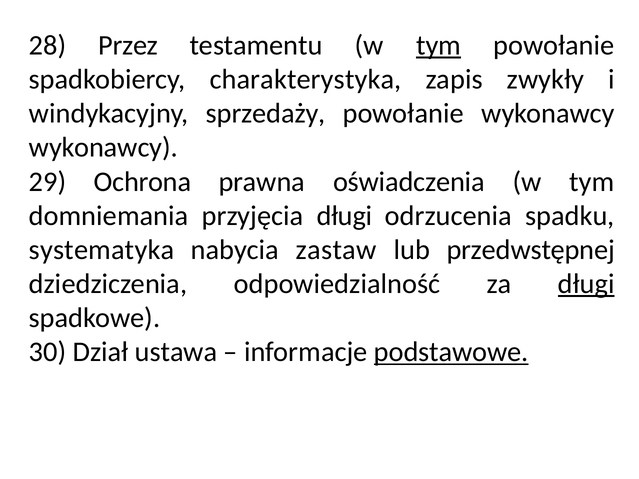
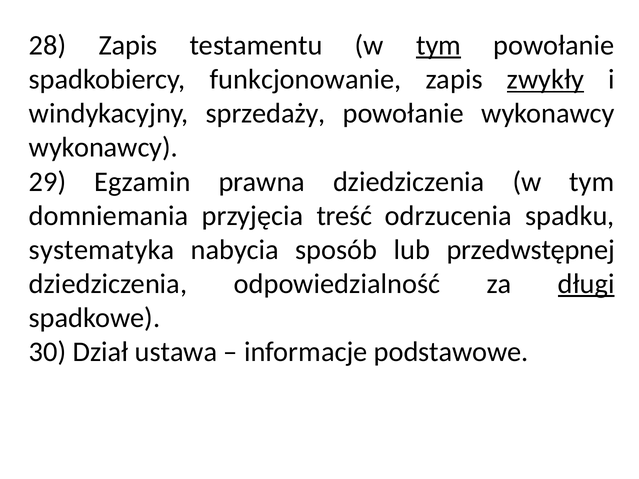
28 Przez: Przez -> Zapis (128, 45)
charakterystyka: charakterystyka -> funkcjonowanie (306, 79)
zwykły underline: none -> present (545, 79)
Ochrona: Ochrona -> Egzamin (142, 182)
prawna oświadczenia: oświadczenia -> dziedziczenia (409, 182)
przyjęcia długi: długi -> treść (344, 216)
zastaw: zastaw -> sposób (336, 250)
podstawowe underline: present -> none (451, 352)
